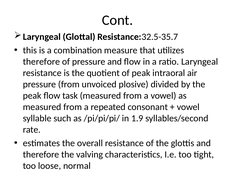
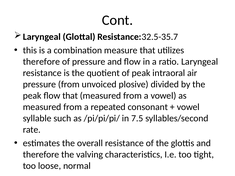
flow task: task -> that (70, 96)
1.9: 1.9 -> 7.5 (137, 119)
